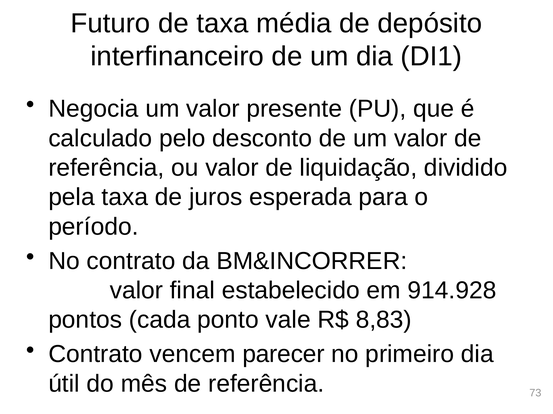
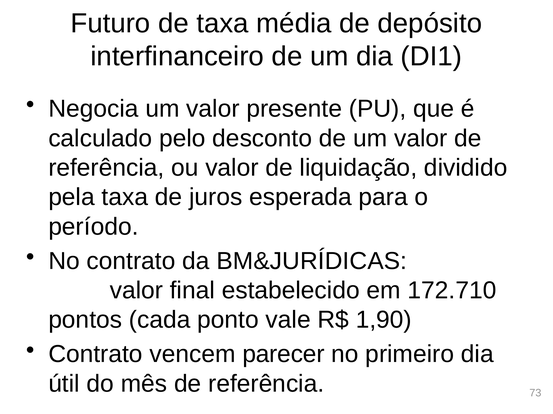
BM&INCORRER: BM&INCORRER -> BM&JURÍDICAS (312, 261)
914.928: 914.928 -> 172.710 (452, 291)
8,83: 8,83 -> 1,90 (384, 320)
